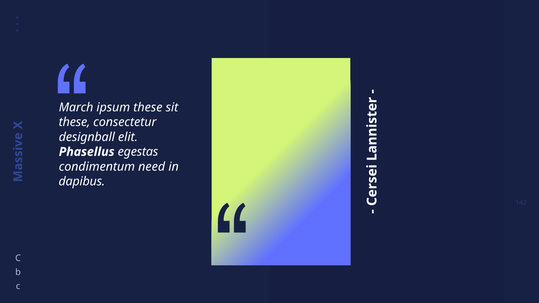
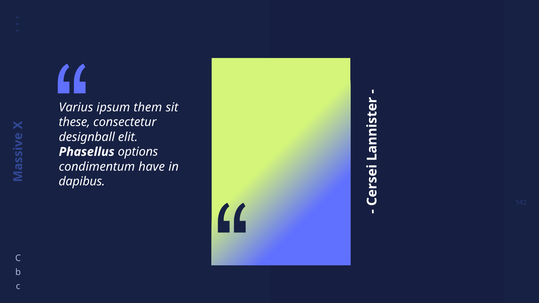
March: March -> Varius (76, 107)
ipsum these: these -> them (148, 107)
egestas: egestas -> options (138, 152)
need: need -> have (152, 167)
